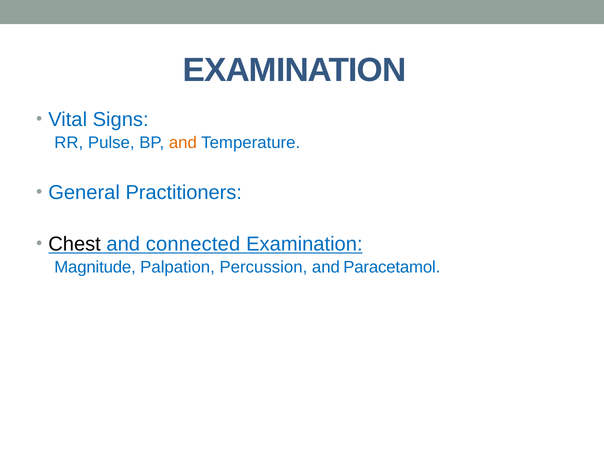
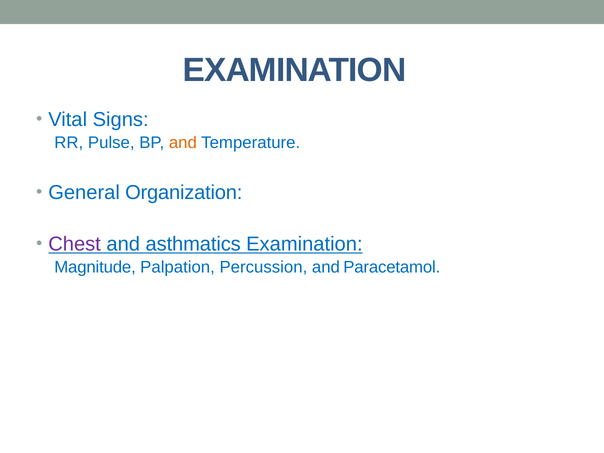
Practitioners: Practitioners -> Organization (184, 192)
Chest colour: black -> purple (75, 244)
connected: connected -> asthmatics (193, 244)
